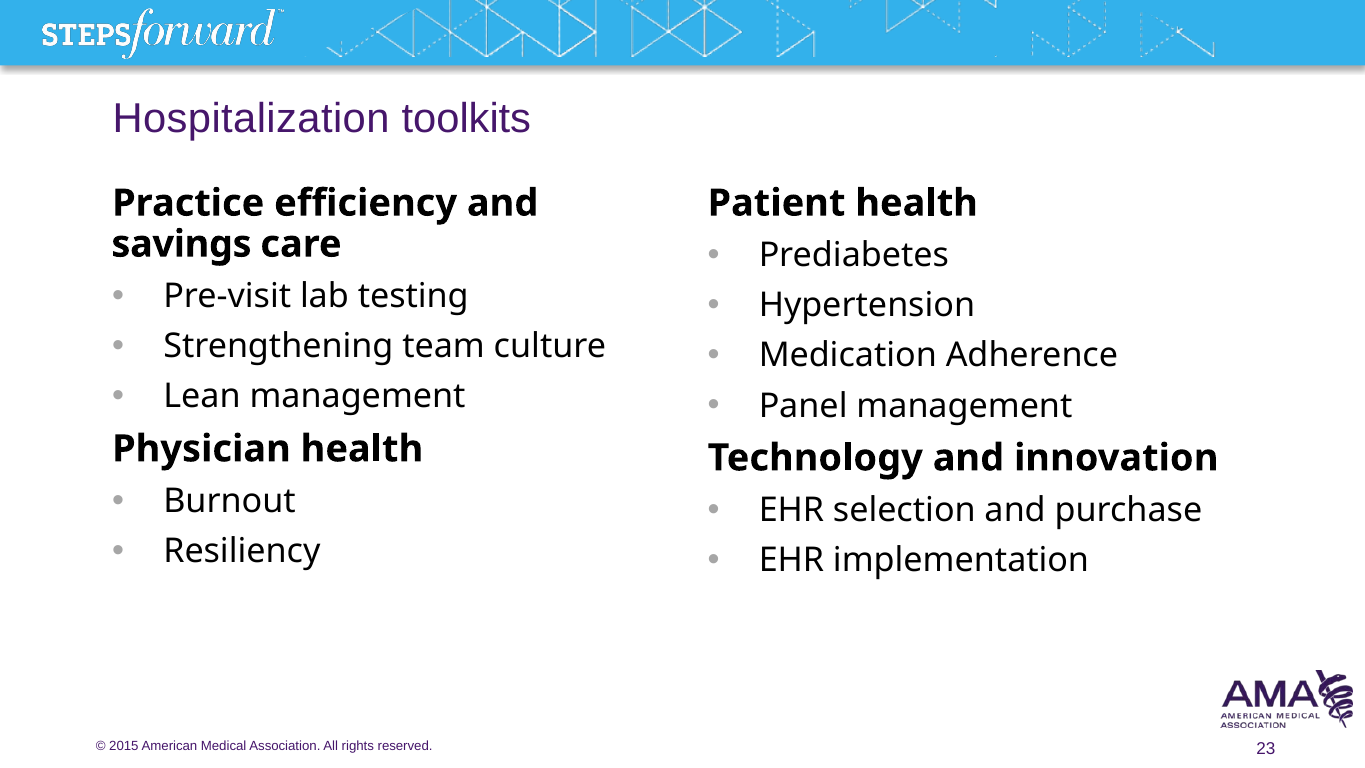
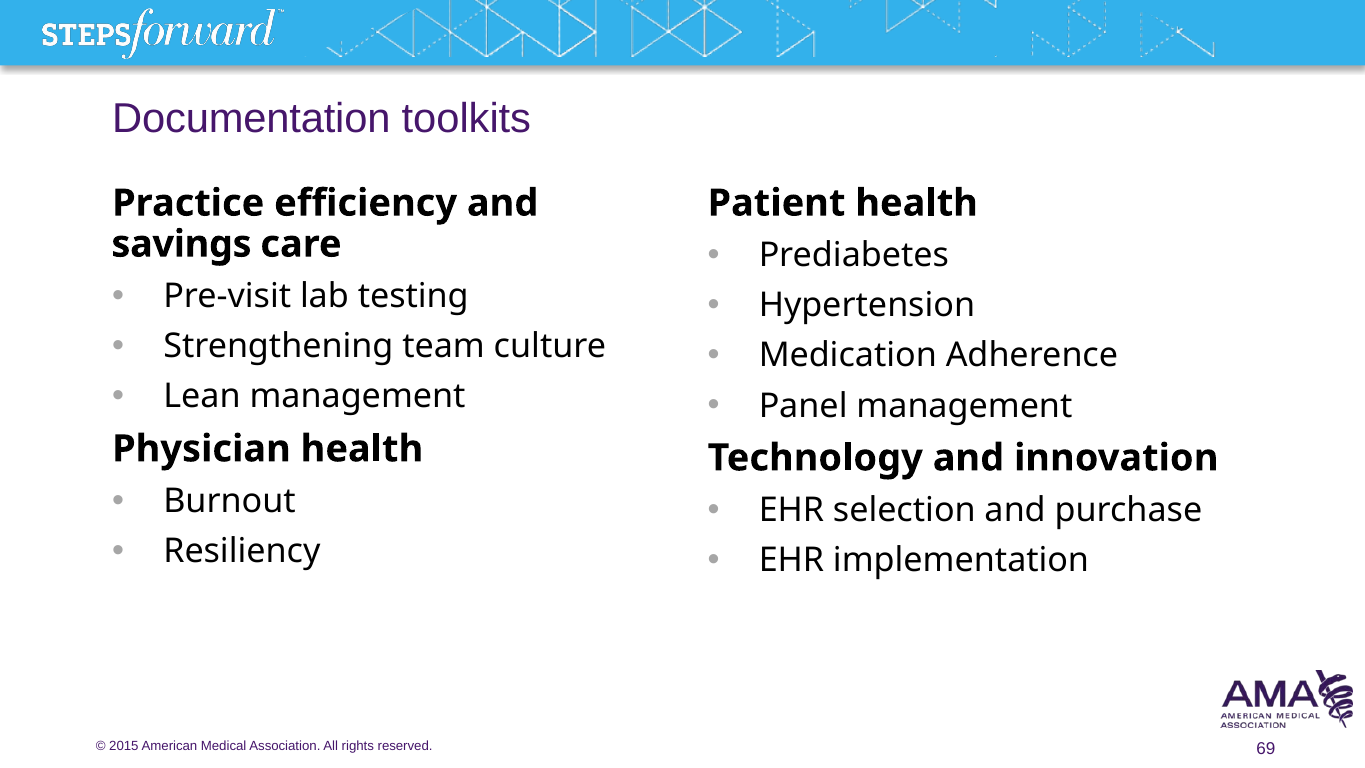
Hospitalization: Hospitalization -> Documentation (251, 119)
23: 23 -> 69 (1266, 749)
